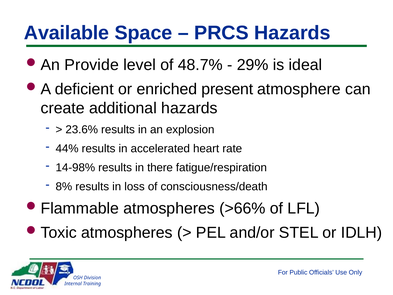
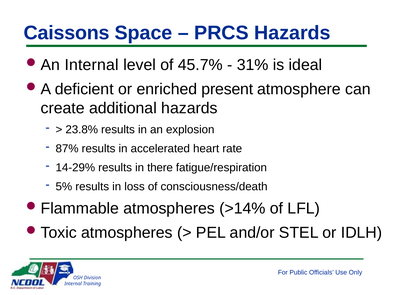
Available: Available -> Caissons (67, 33)
Provide: Provide -> Internal (92, 65)
48.7%: 48.7% -> 45.7% (200, 65)
29%: 29% -> 31% (253, 65)
23.6%: 23.6% -> 23.8% (82, 129)
44%: 44% -> 87% (67, 148)
14-98%: 14-98% -> 14-29% (75, 167)
8%: 8% -> 5% (64, 186)
>66%: >66% -> >14% (242, 208)
